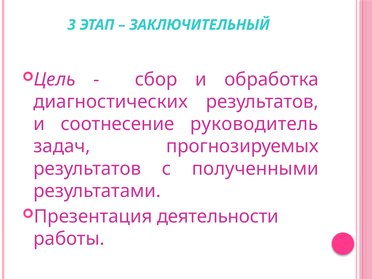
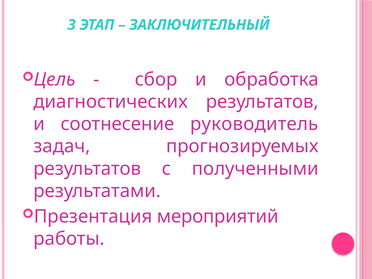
деятельности: деятельности -> мероприятий (218, 216)
